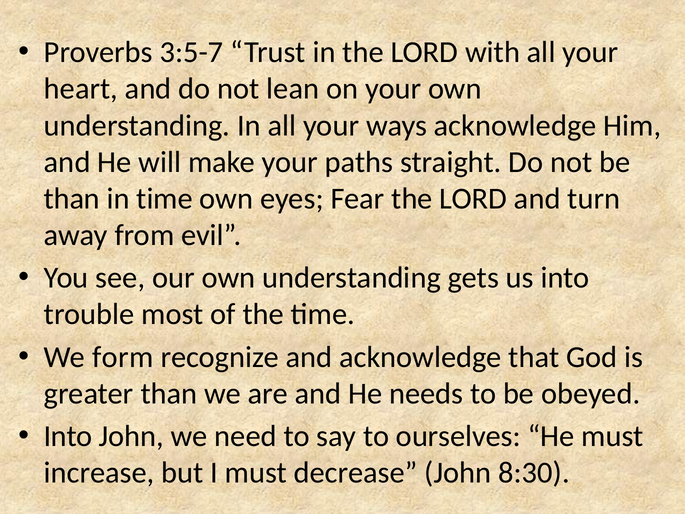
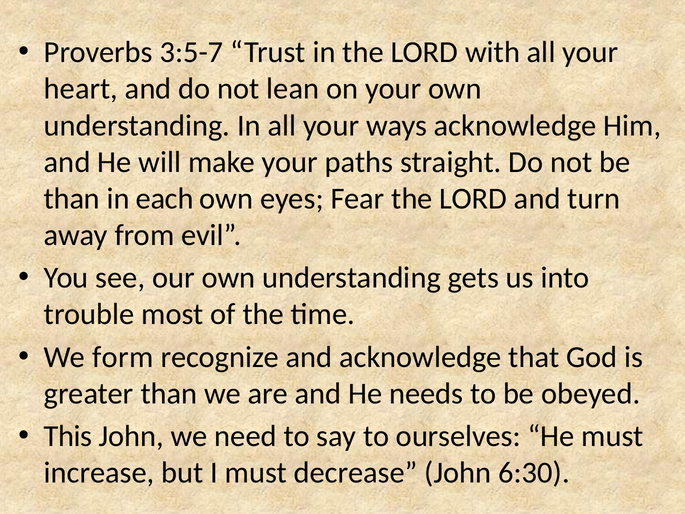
in time: time -> each (165, 199)
Into: Into -> This (68, 436)
8:30: 8:30 -> 6:30 (534, 473)
